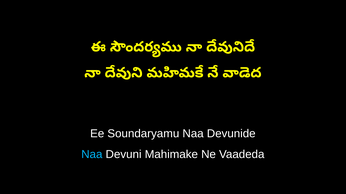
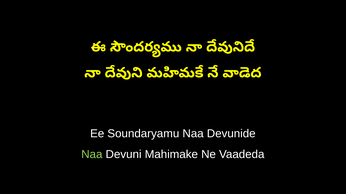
Naa colour: light blue -> light green (92, 155)
